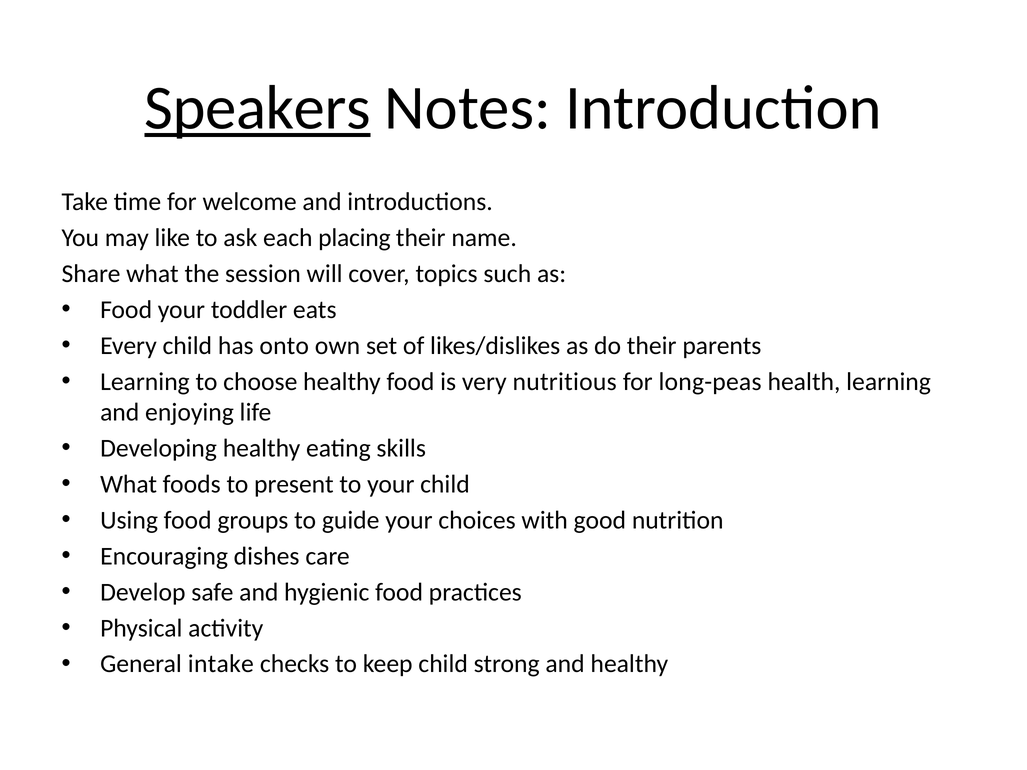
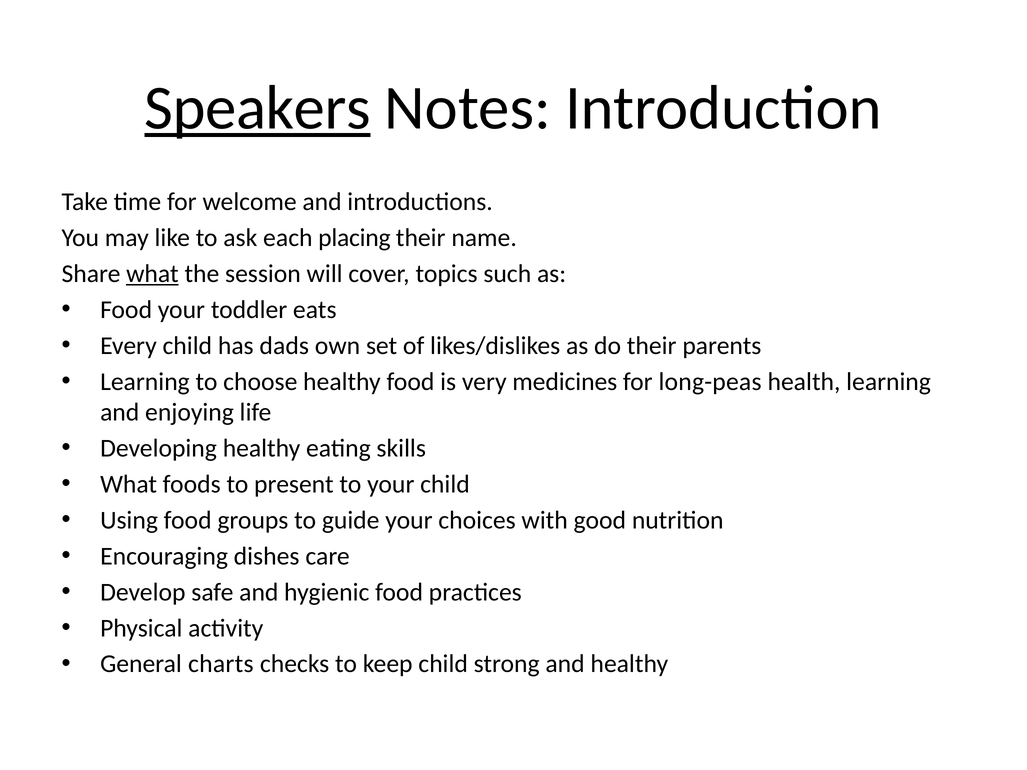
what underline: none -> present (152, 274)
onto: onto -> dads (284, 346)
nutritious: nutritious -> medicines (565, 382)
intake: intake -> charts (221, 664)
